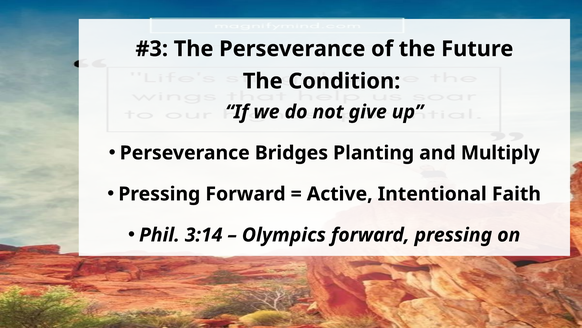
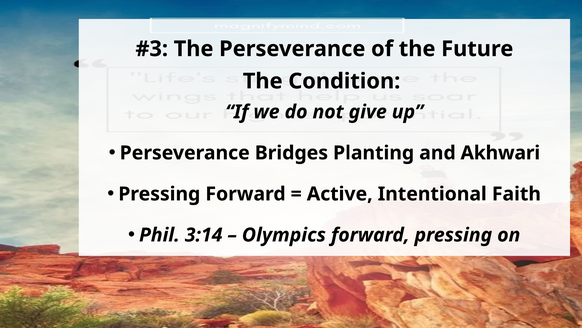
Multiply: Multiply -> Akhwari (500, 153)
